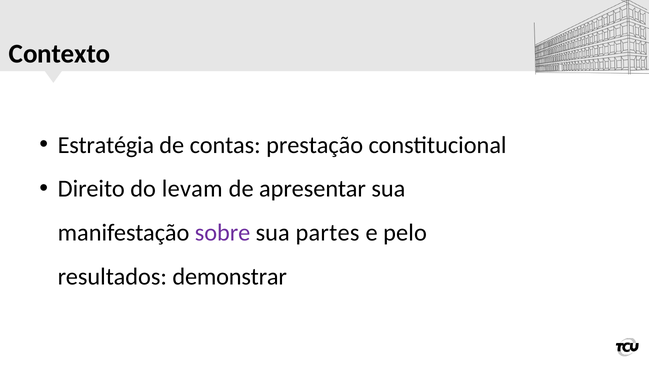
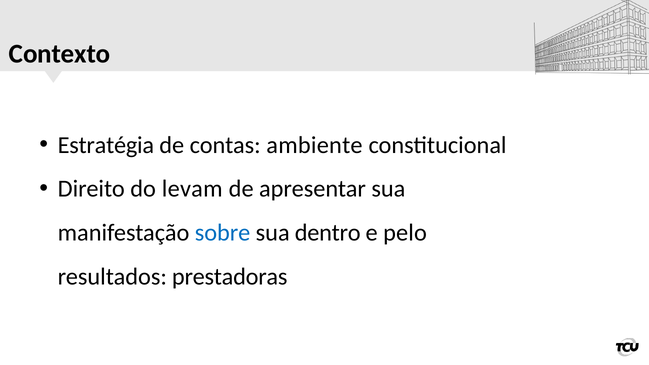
prestação: prestação -> ambiente (314, 145)
sobre colour: purple -> blue (223, 233)
partes: partes -> dentro (328, 233)
demonstrar: demonstrar -> prestadoras (230, 277)
